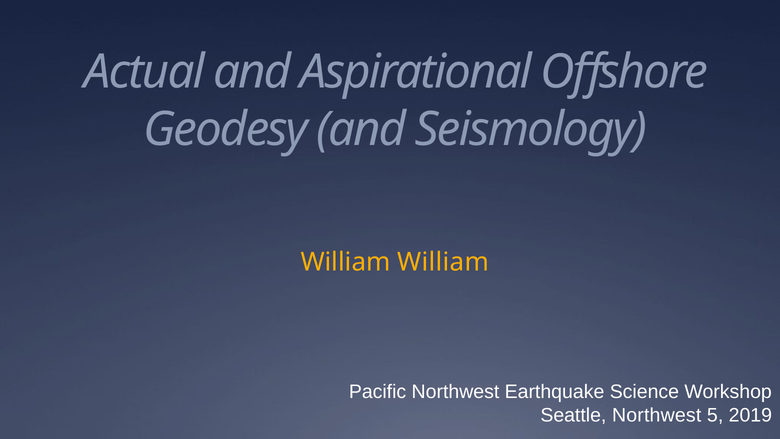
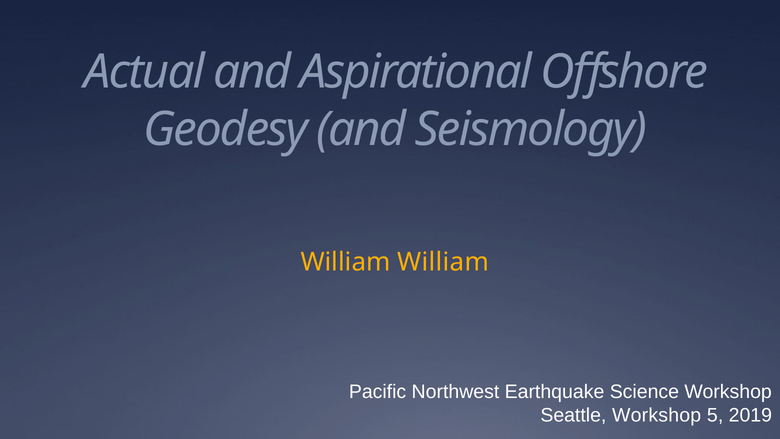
Seattle Northwest: Northwest -> Workshop (657, 415)
